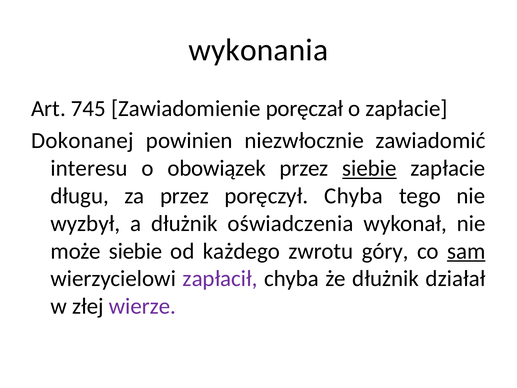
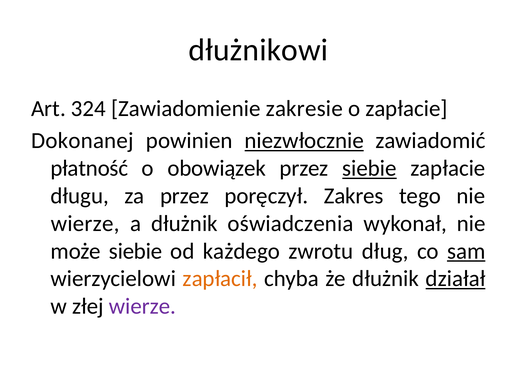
wykonania: wykonania -> dłużnikowi (258, 50)
745: 745 -> 324 (88, 108)
poręczał: poręczał -> zakresie (304, 108)
niezwłocznie underline: none -> present (304, 141)
interesu: interesu -> płatność (89, 168)
poręczył Chyba: Chyba -> Zakres (354, 196)
wyzbył: wyzbył -> wierze (85, 223)
góry: góry -> dług (385, 251)
zapłacił colour: purple -> orange (220, 279)
działał underline: none -> present (456, 279)
